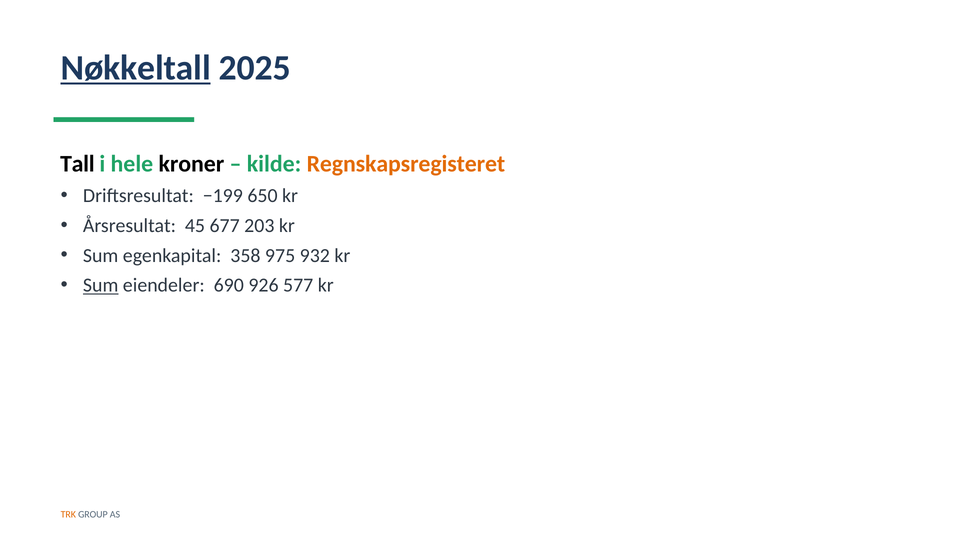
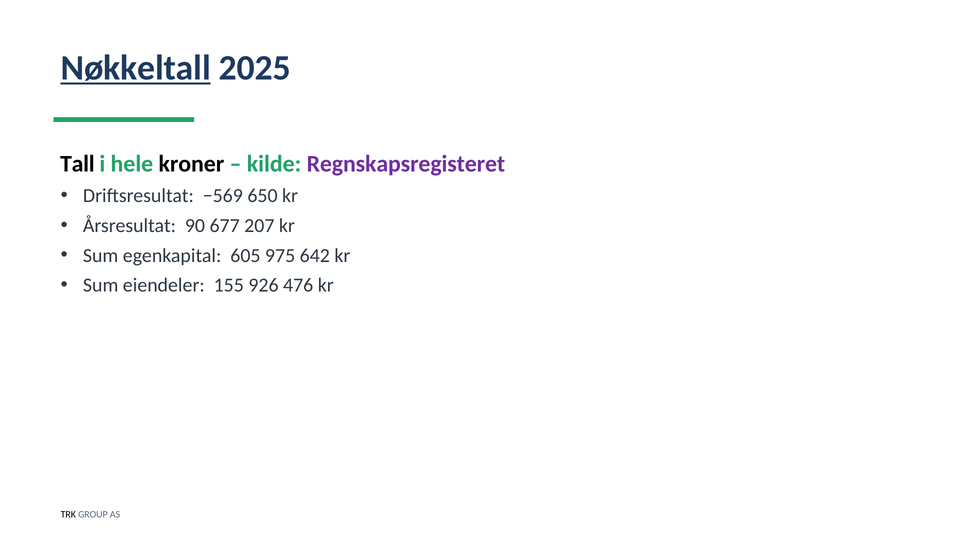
Regnskapsregisteret colour: orange -> purple (406, 164)
−199: −199 -> −569 (223, 196)
45: 45 -> 90 (195, 226)
203: 203 -> 207 (259, 226)
358: 358 -> 605 (245, 256)
932: 932 -> 642 (315, 256)
Sum underline: present -> none (101, 285)
690: 690 -> 155 (229, 285)
577: 577 -> 476 (298, 285)
TRK colour: orange -> black (68, 514)
